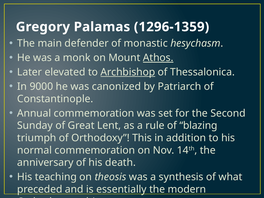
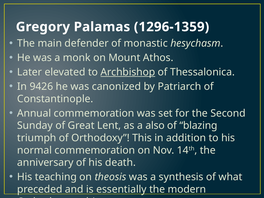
Athos underline: present -> none (158, 58)
9000: 9000 -> 9426 (41, 87)
rule: rule -> also (155, 126)
